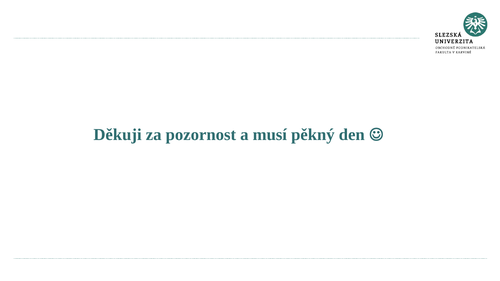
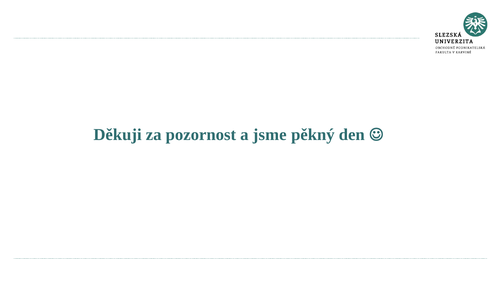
musí: musí -> jsme (270, 135)
